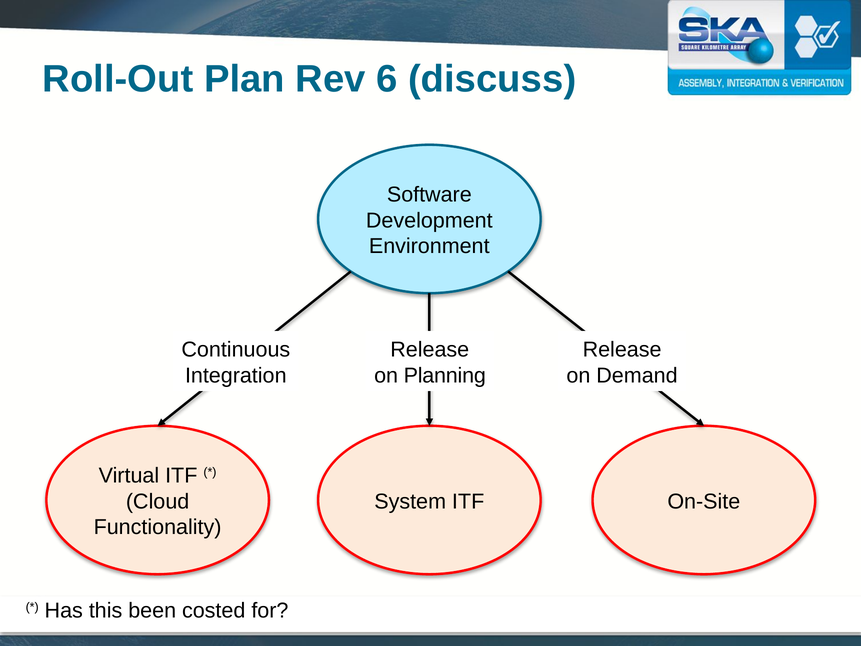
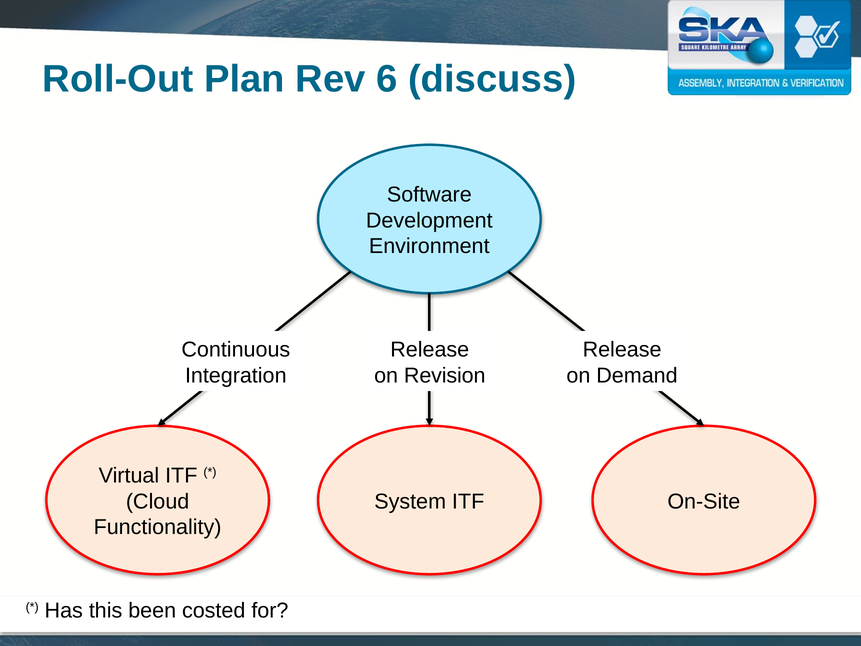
Planning: Planning -> Revision (445, 375)
